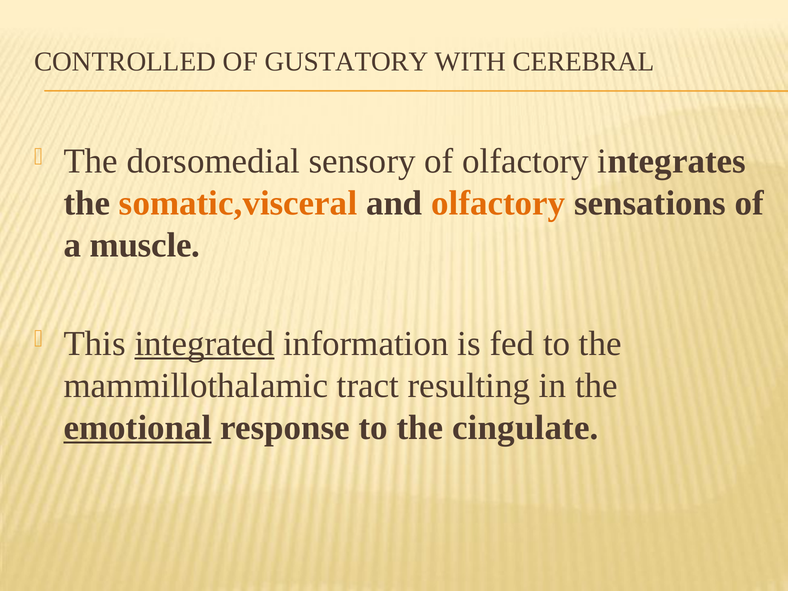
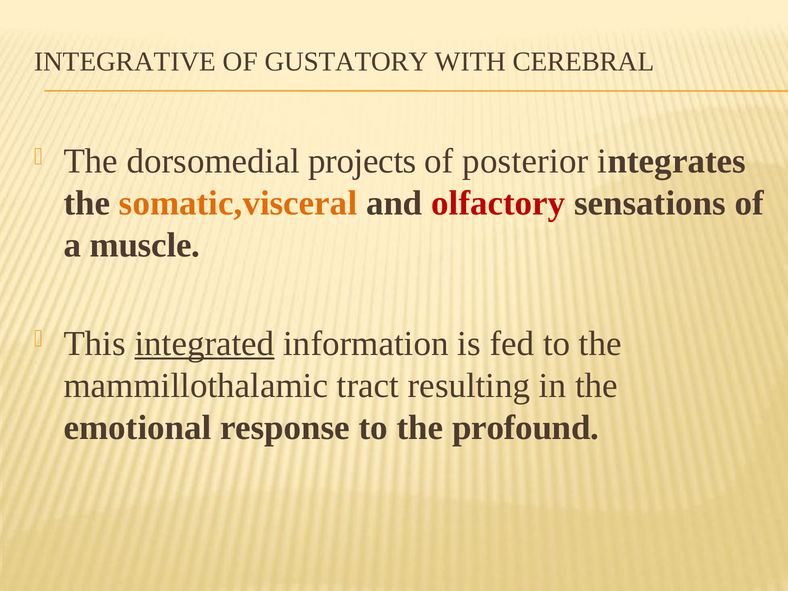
CONTROLLED: CONTROLLED -> INTEGRATIVE (125, 62)
sensory: sensory -> projects (362, 161)
of olfactory: olfactory -> posterior (525, 161)
olfactory colour: orange -> red (498, 203)
emotional underline: present -> none (138, 428)
cingulate: cingulate -> profound (526, 428)
